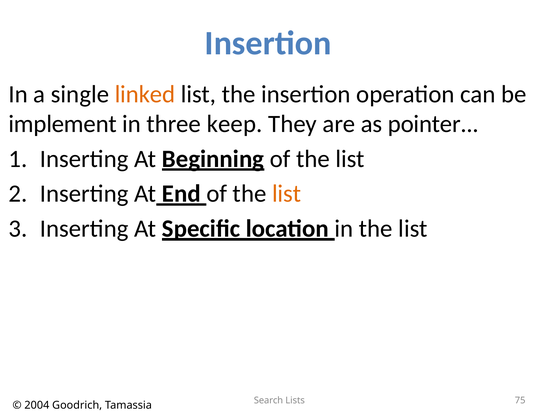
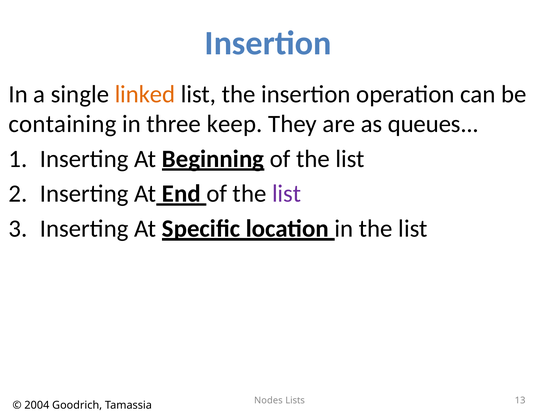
implement: implement -> containing (62, 124)
pointer: pointer -> queues (433, 124)
list colour: orange -> purple (287, 193)
Search: Search -> Nodes (268, 400)
75: 75 -> 13 (520, 400)
